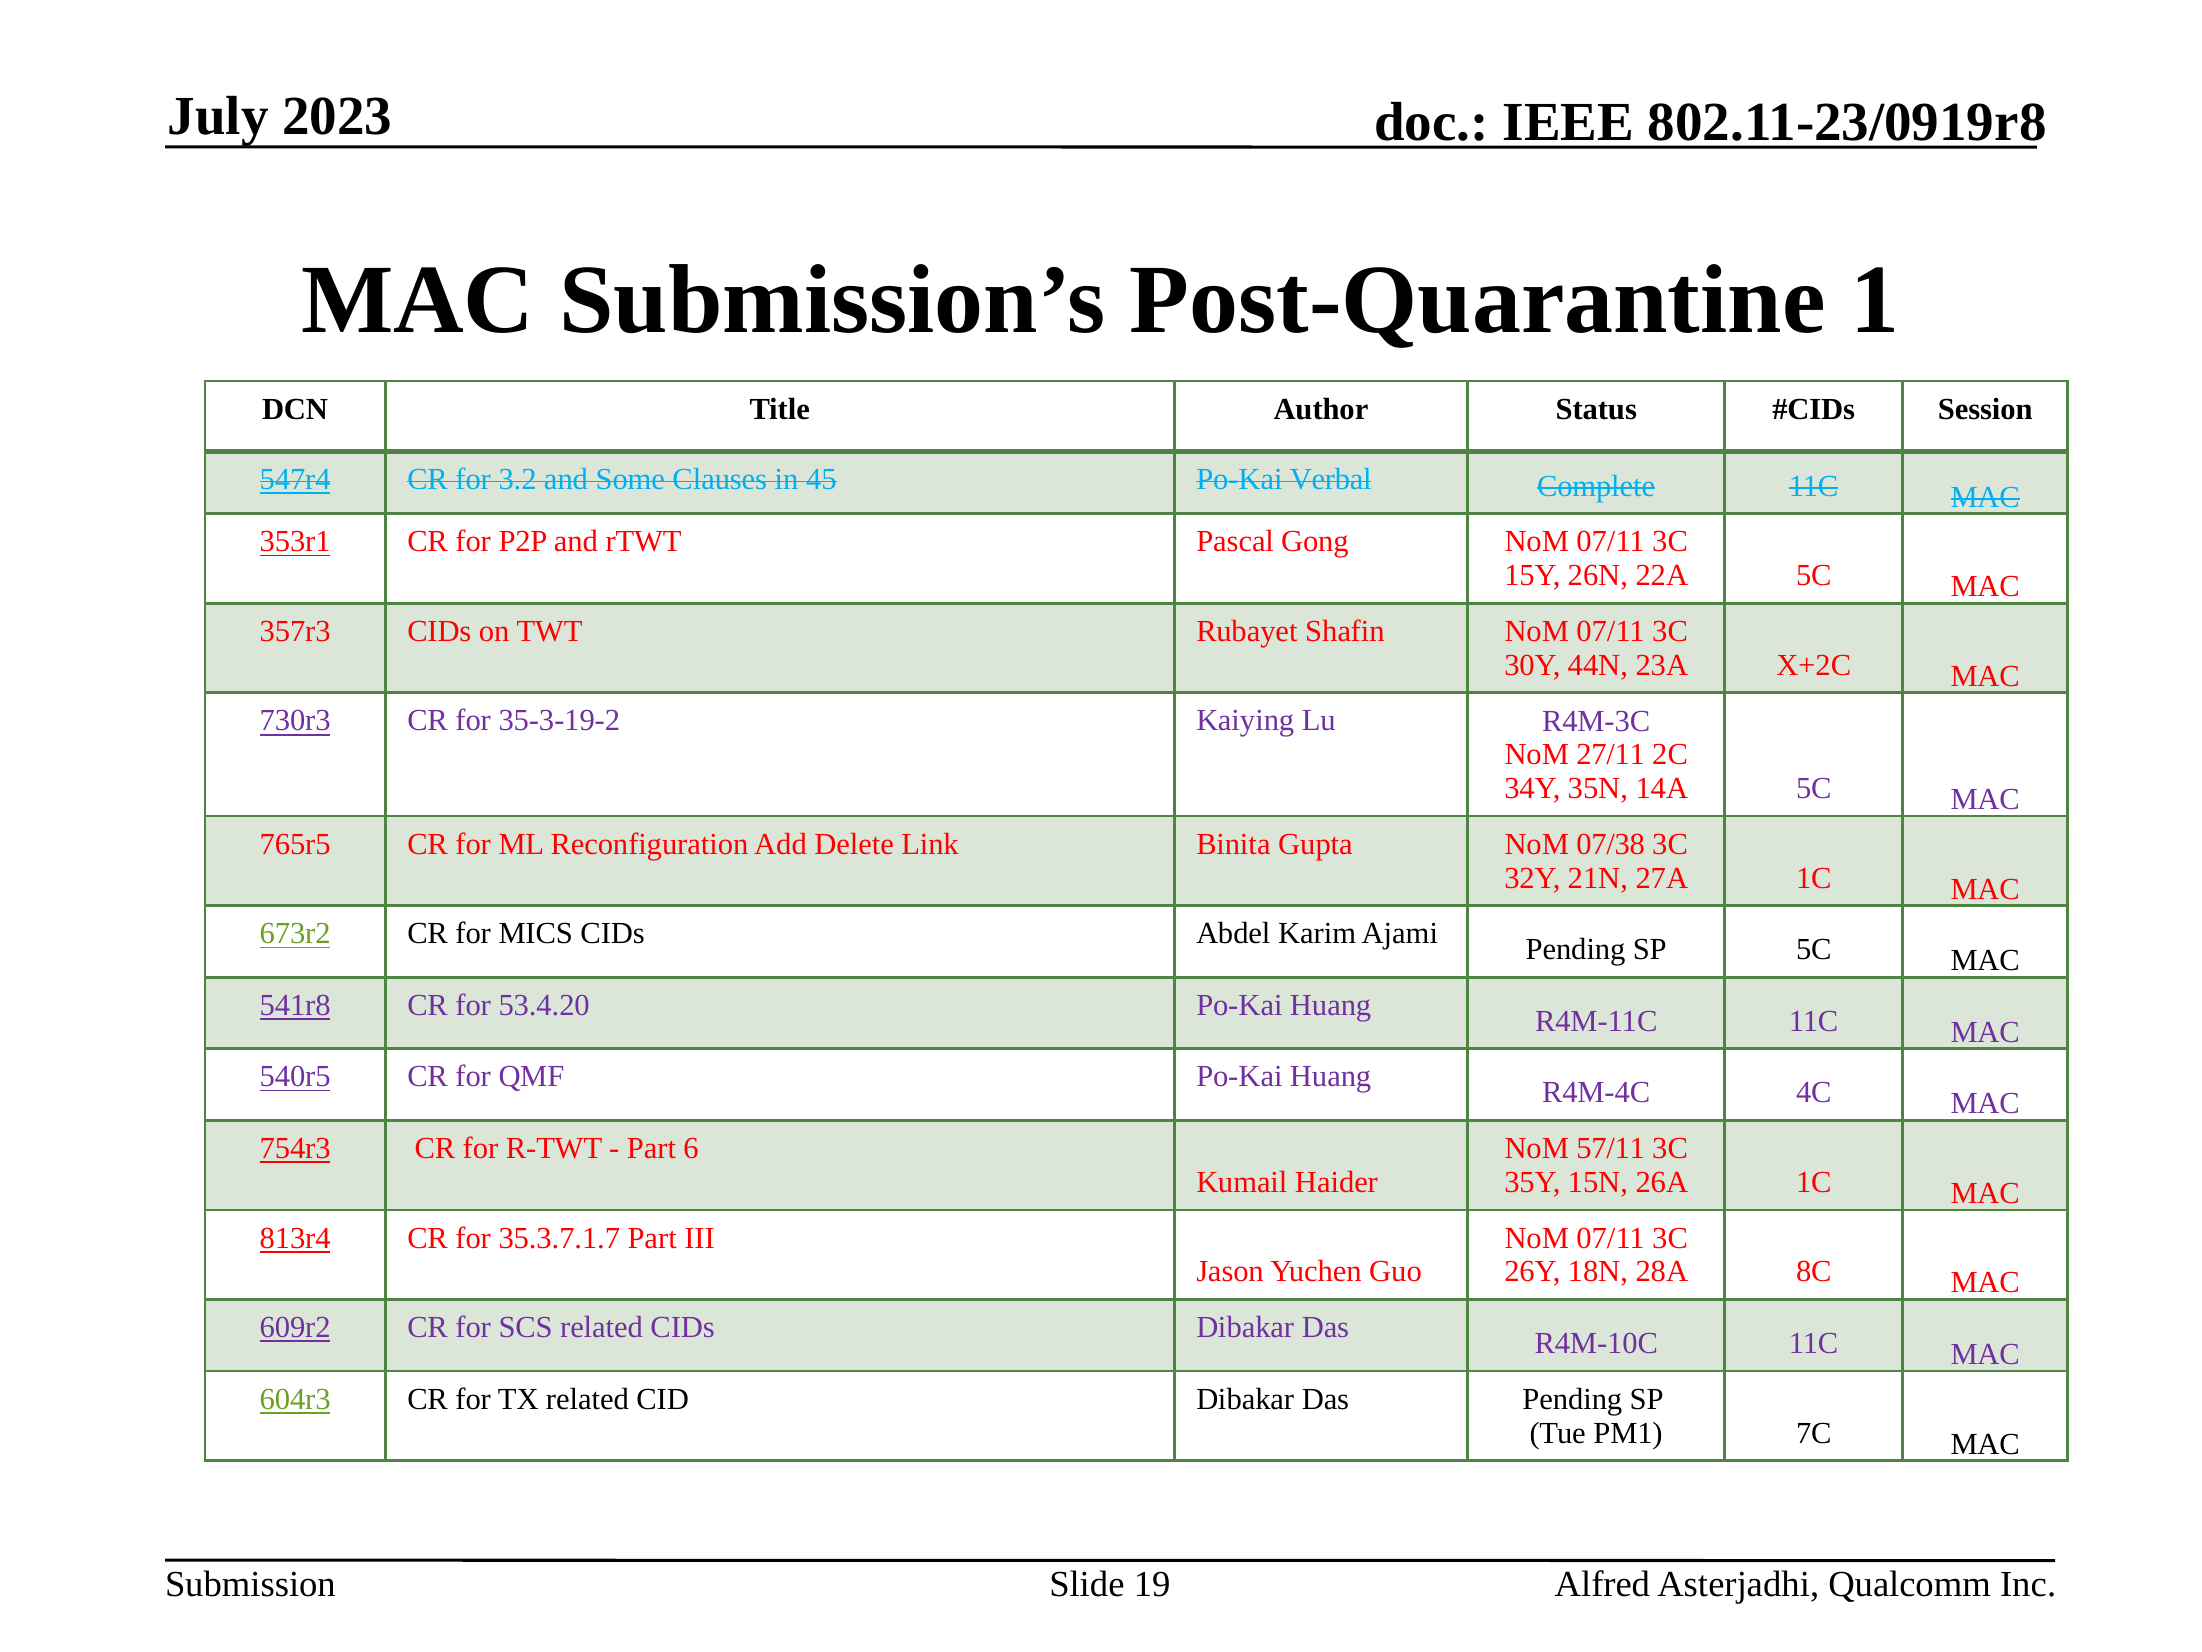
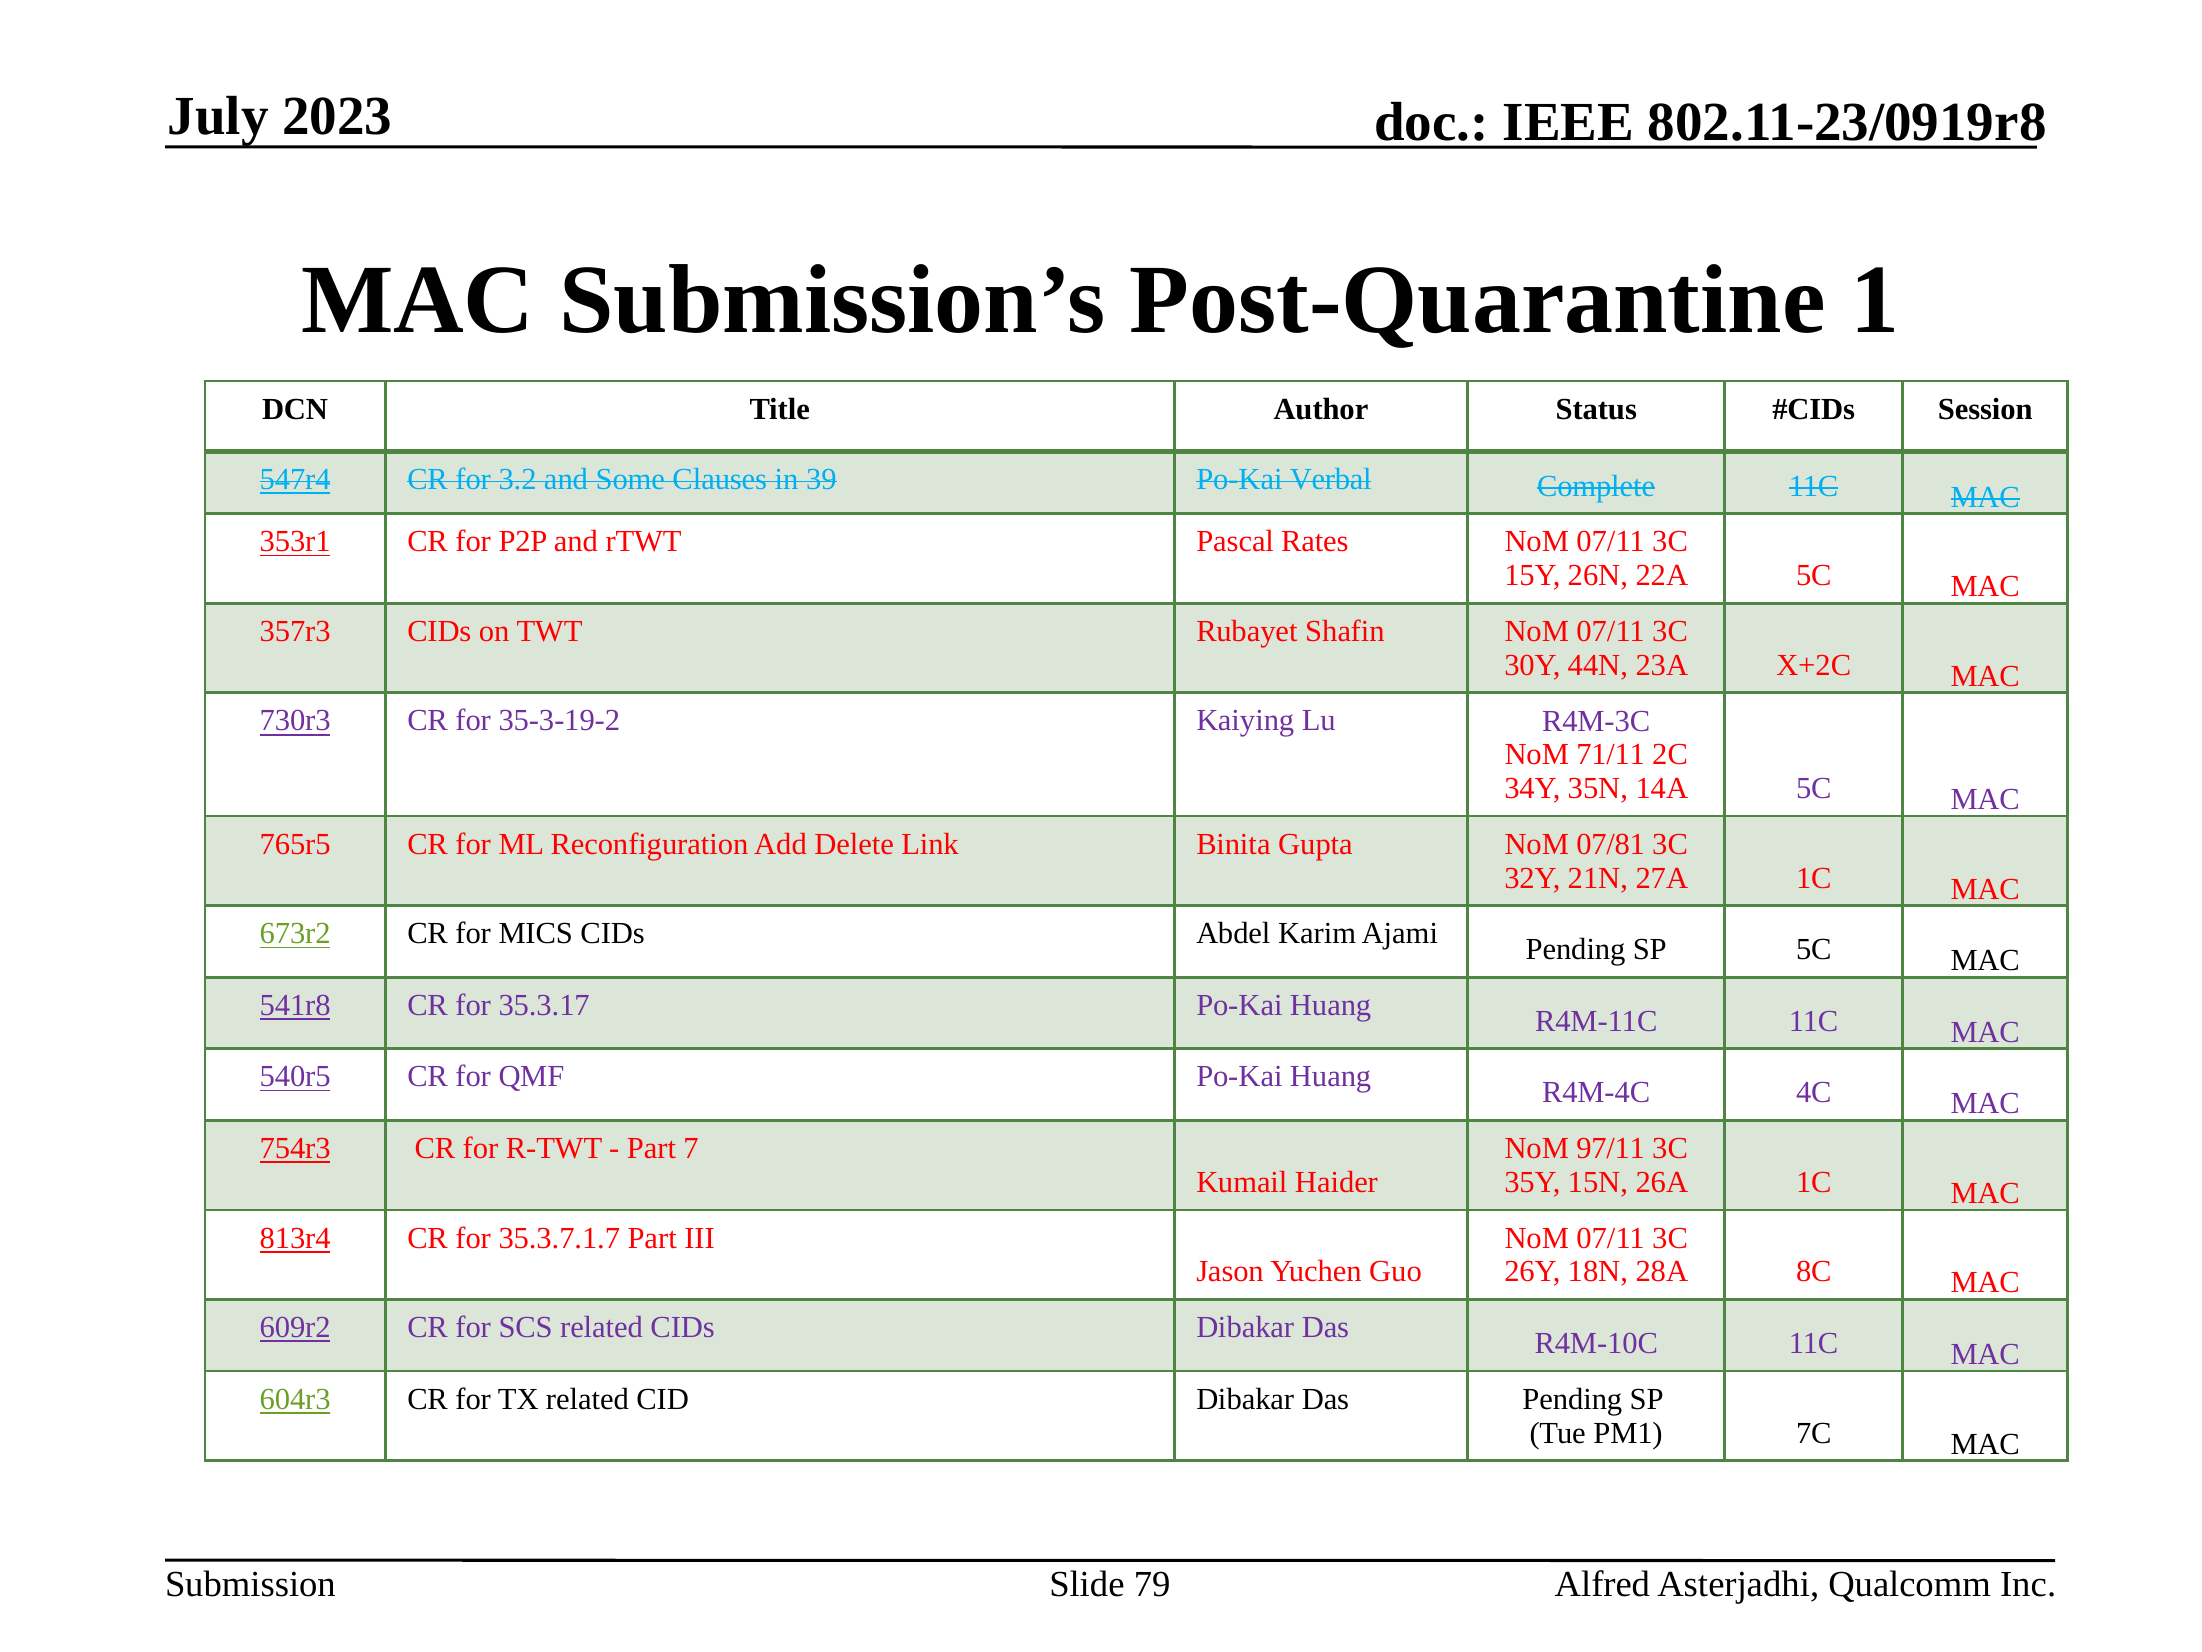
45: 45 -> 39 (821, 479)
Gong: Gong -> Rates (1315, 542)
27/11: 27/11 -> 71/11 (1611, 754)
07/38: 07/38 -> 07/81 (1611, 844)
53.4.20: 53.4.20 -> 35.3.17 (544, 1005)
6: 6 -> 7 (691, 1148)
57/11: 57/11 -> 97/11 (1611, 1148)
19: 19 -> 79 (1152, 1584)
